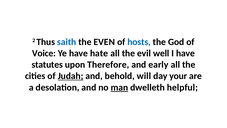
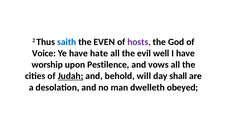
hosts colour: blue -> purple (139, 42)
statutes: statutes -> worship (47, 64)
Therefore: Therefore -> Pestilence (108, 64)
early: early -> vows (158, 64)
your: your -> shall (178, 76)
man underline: present -> none (119, 87)
helpful: helpful -> obeyed (182, 87)
